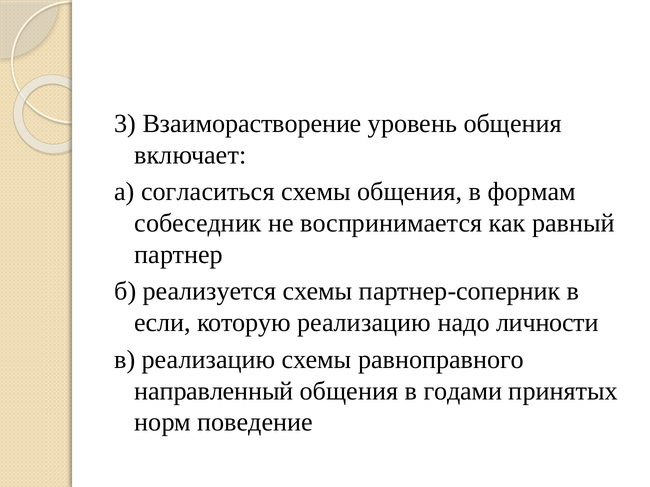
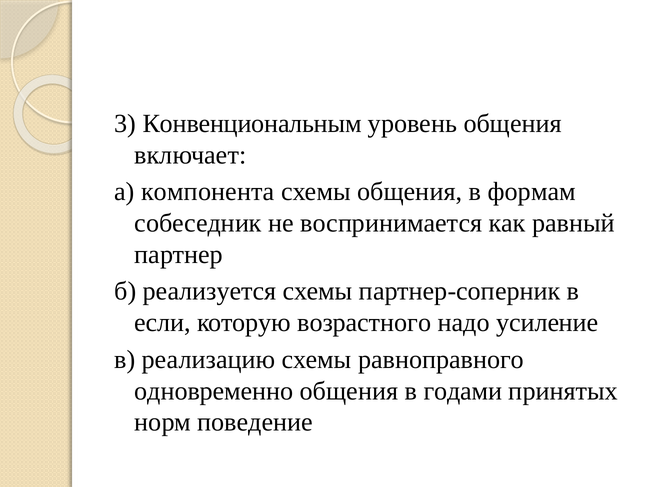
Взаиморастворение: Взаиморастворение -> Конвенциональным (252, 124)
согласиться: согласиться -> компонента (208, 192)
которую реализацию: реализацию -> возрастного (364, 323)
личности: личности -> усиление (547, 323)
направленный: направленный -> одновременно (214, 391)
